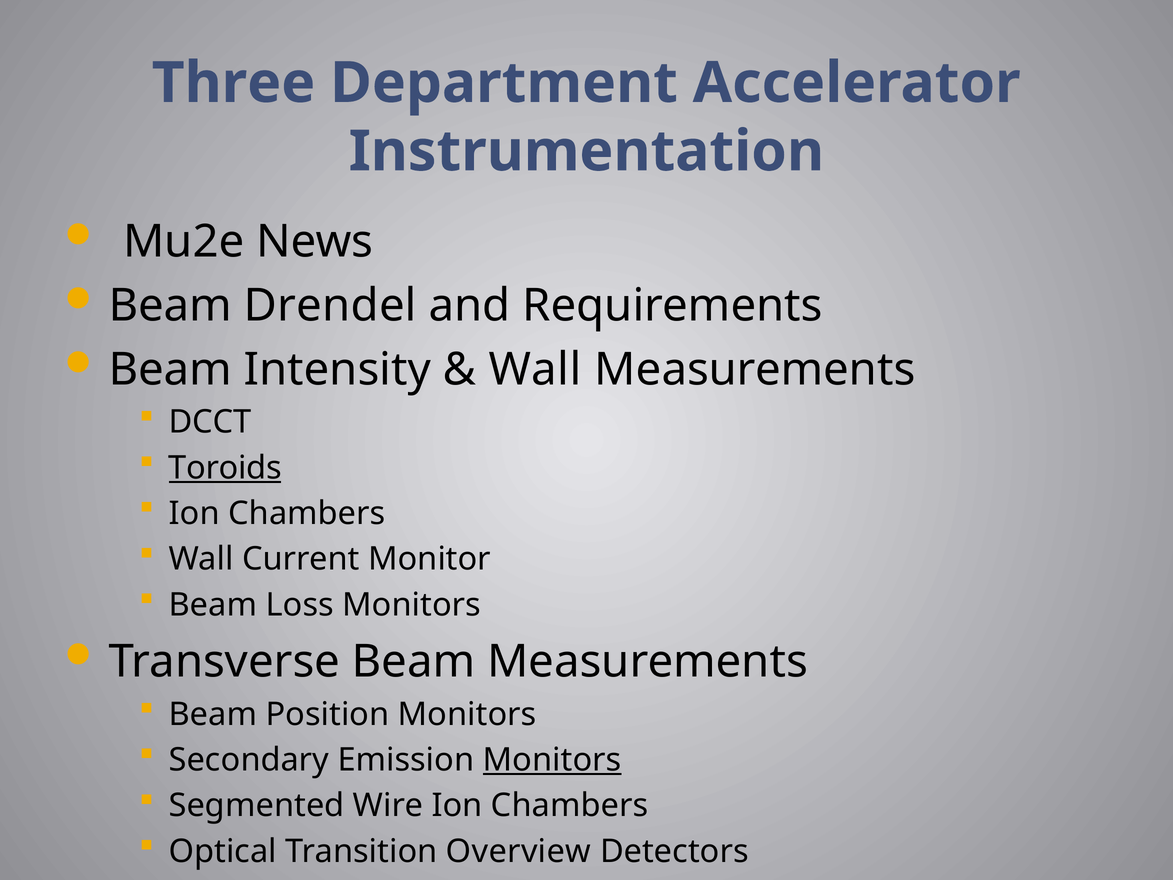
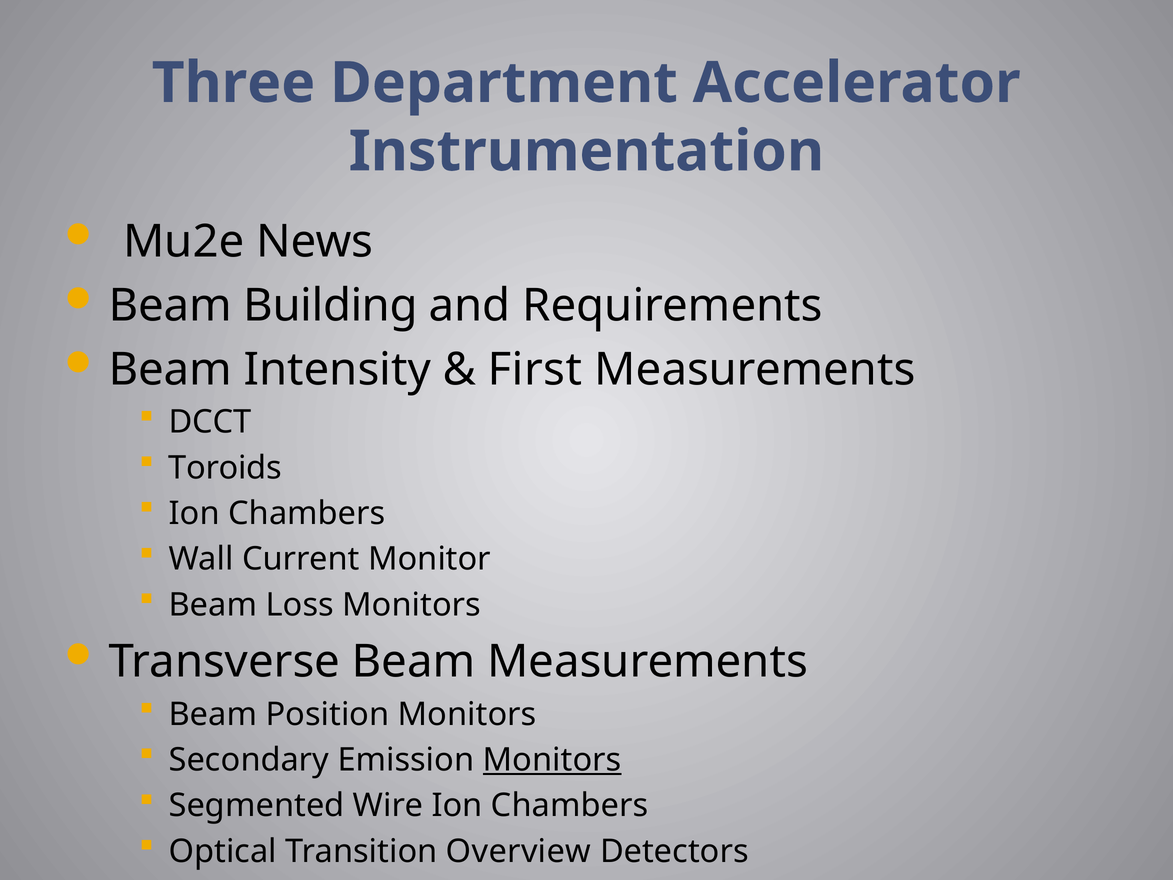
Drendel: Drendel -> Building (331, 306)
Wall: Wall -> First (535, 370)
Toroids underline: present -> none (225, 468)
